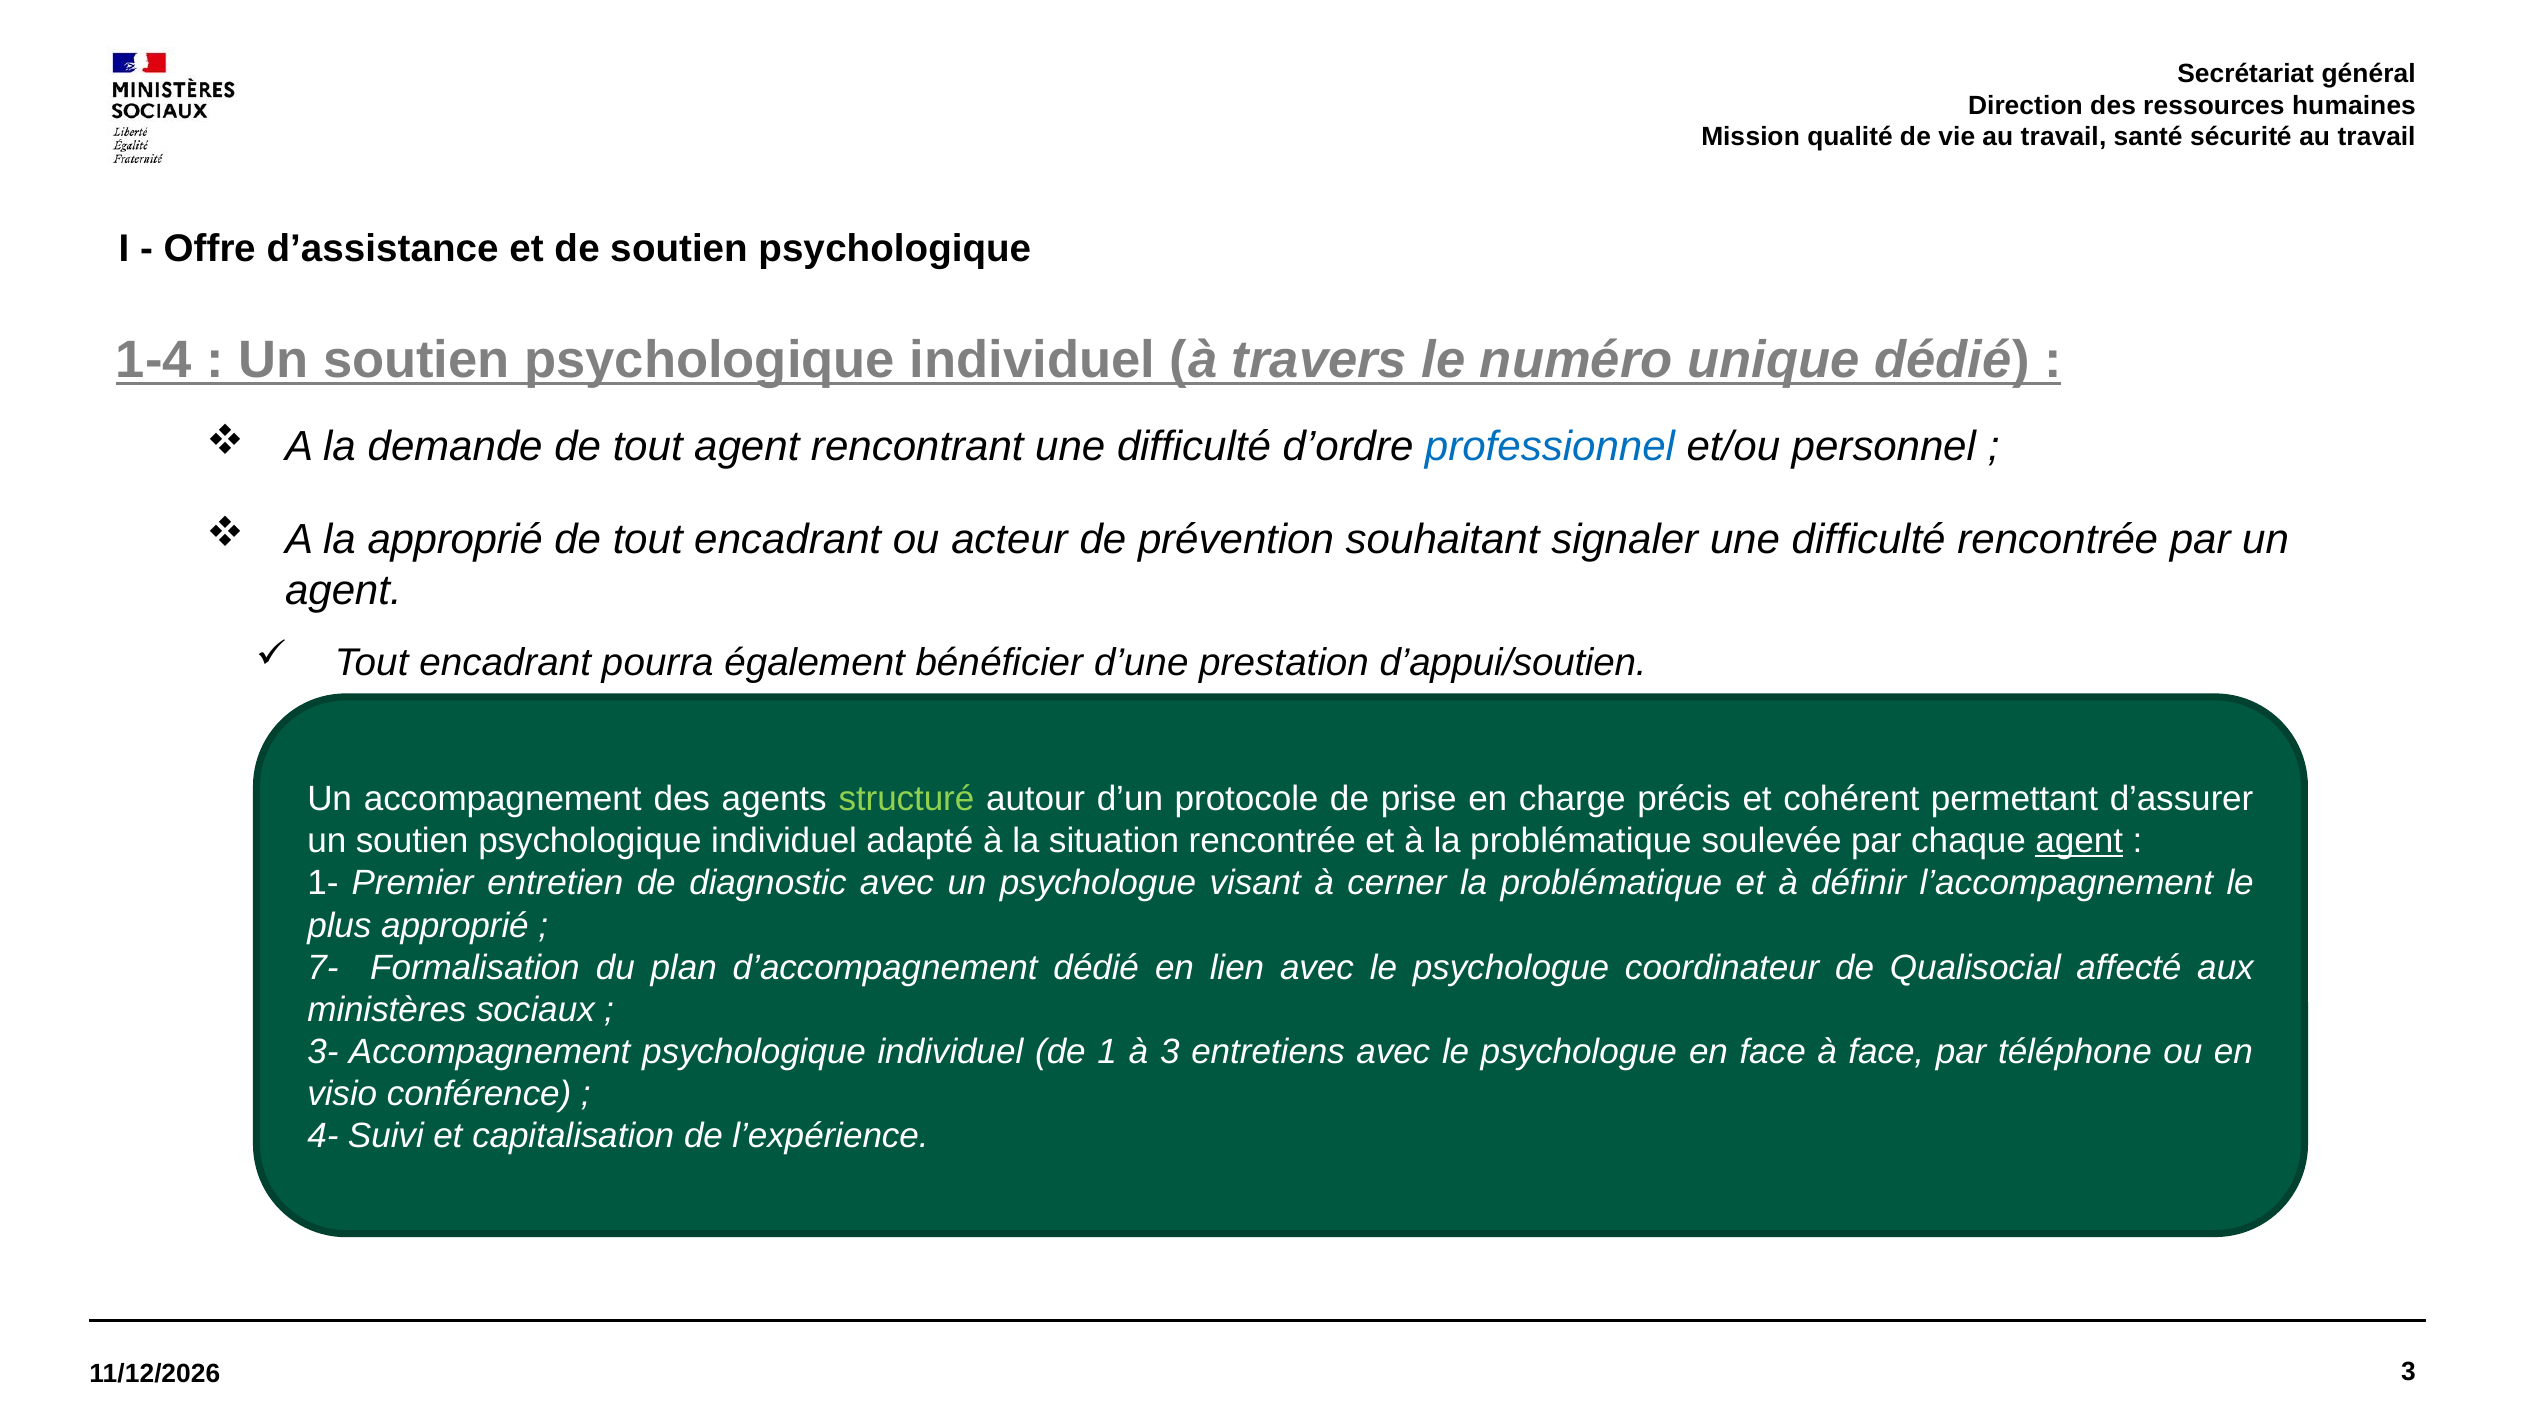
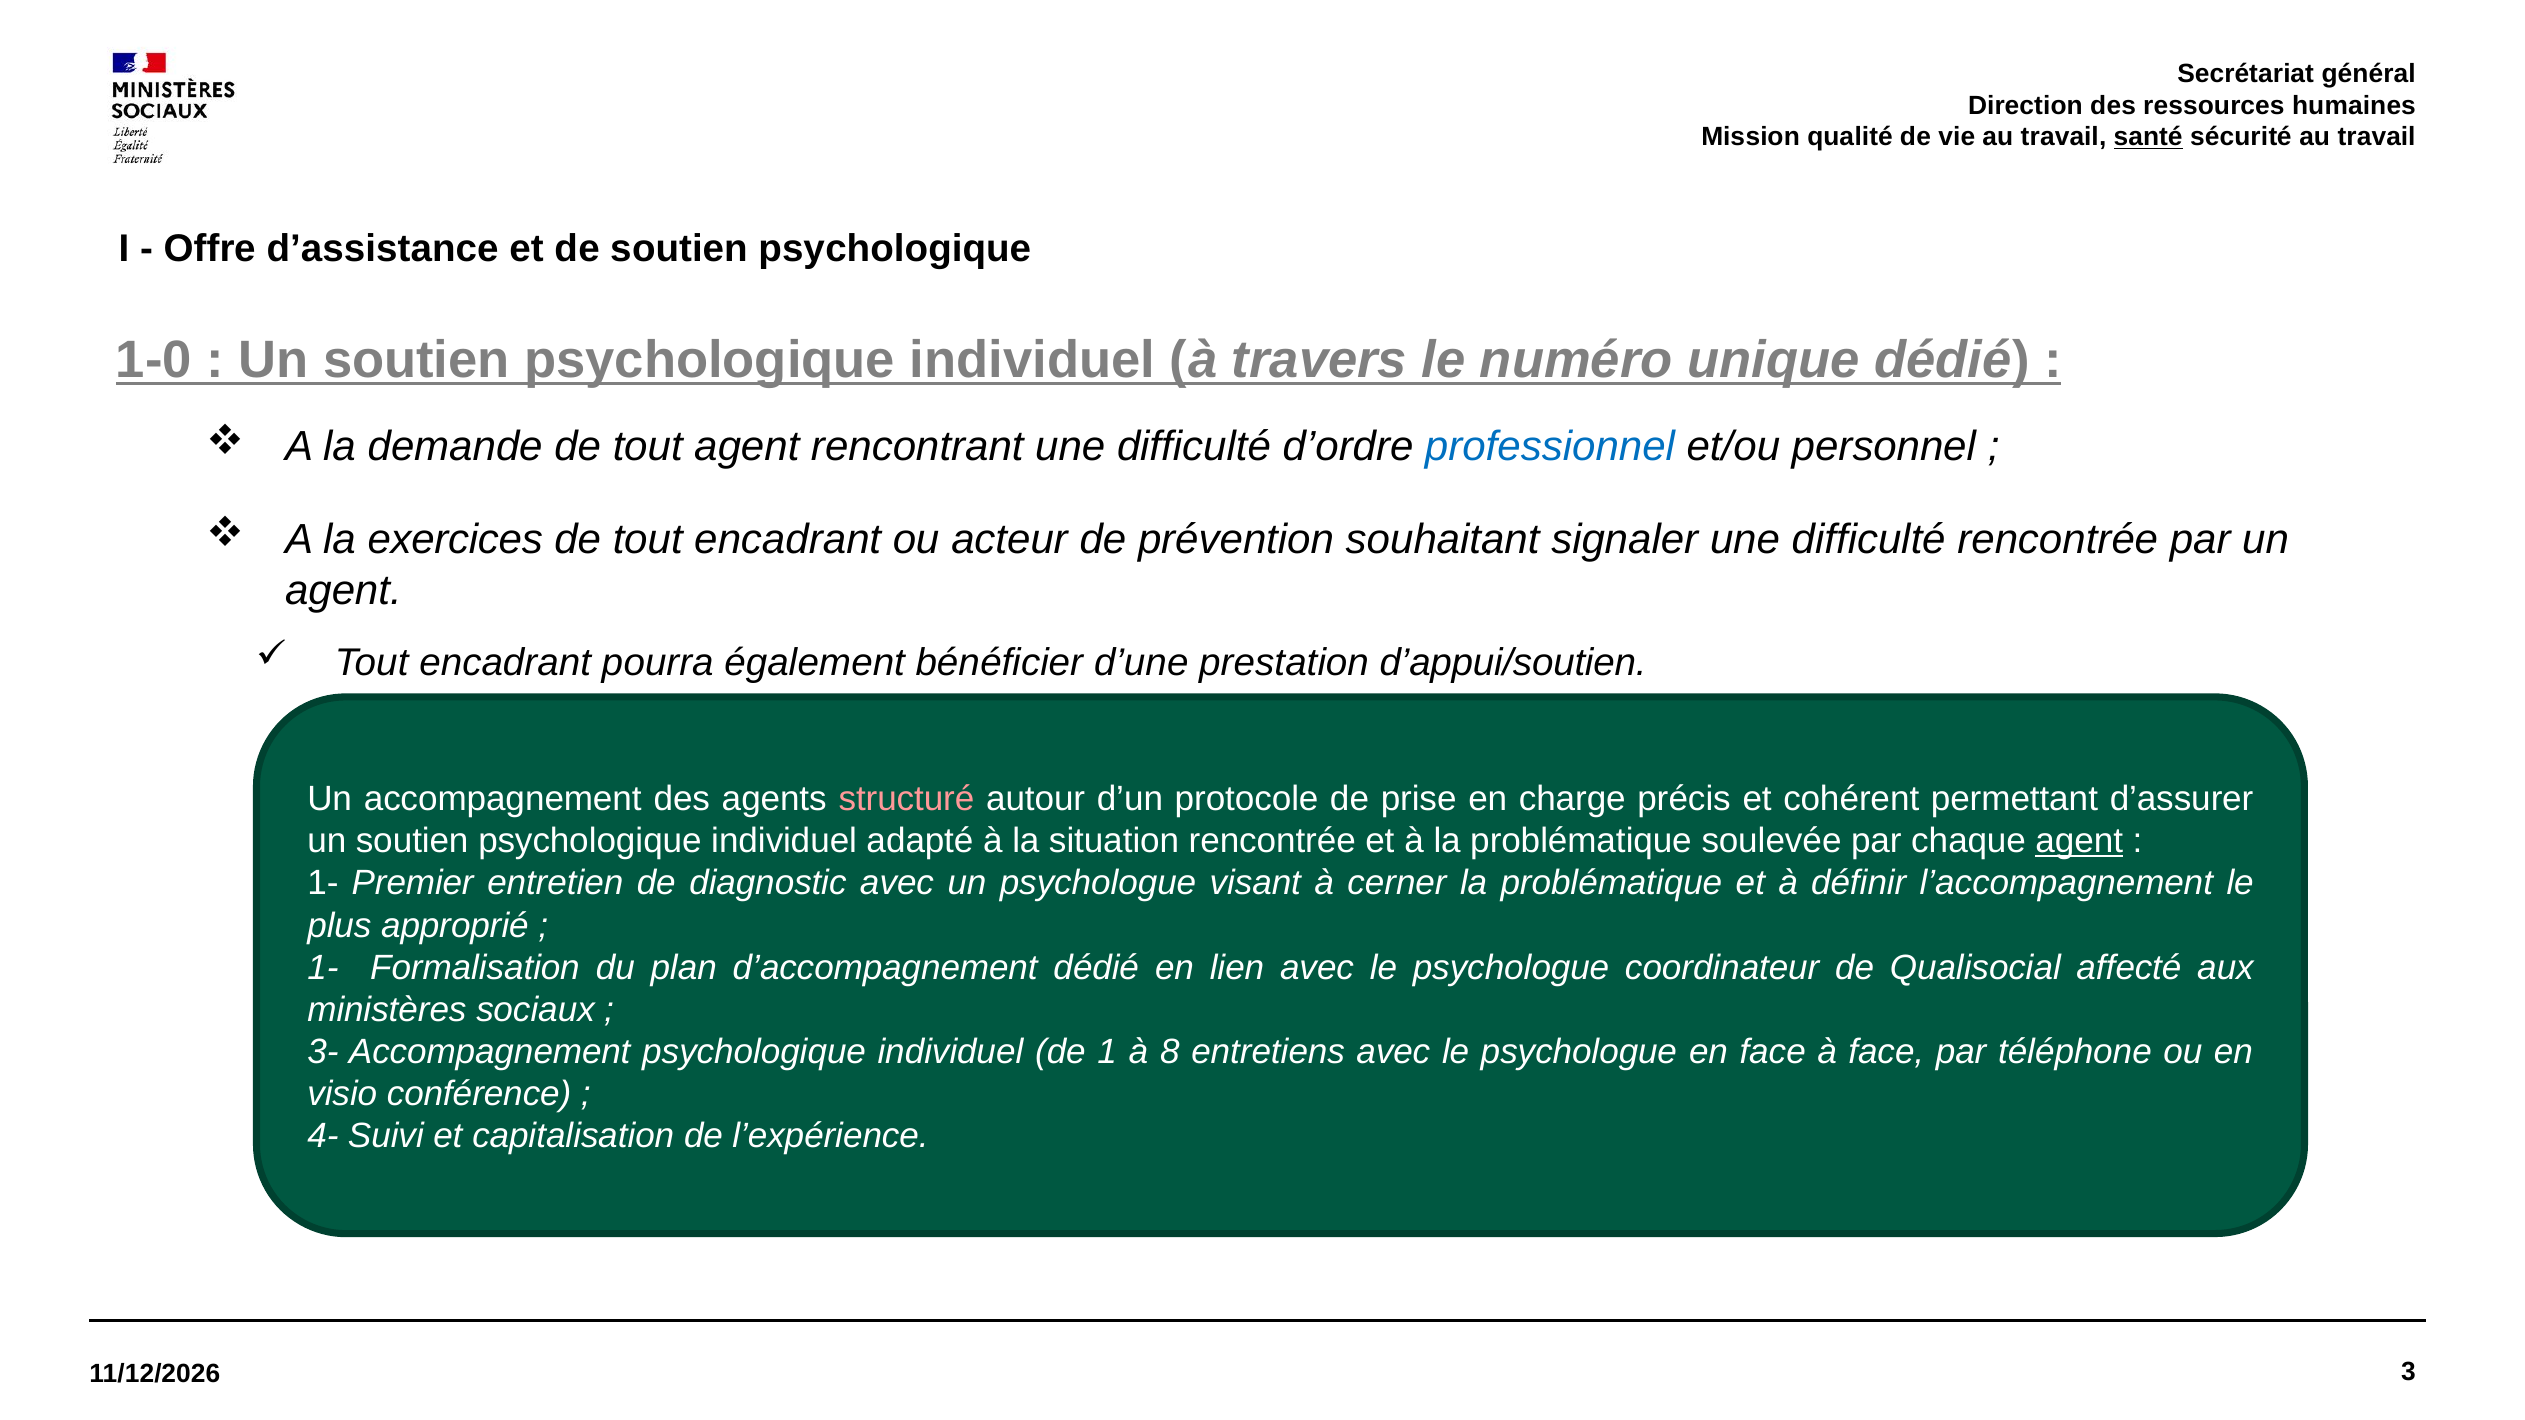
santé underline: none -> present (2148, 137)
1-4: 1-4 -> 1-0 (154, 360)
la approprié: approprié -> exercices (455, 540)
structuré colour: light green -> pink (906, 799)
7-: 7- -> 1- (323, 968)
à 3: 3 -> 8 (1170, 1052)
